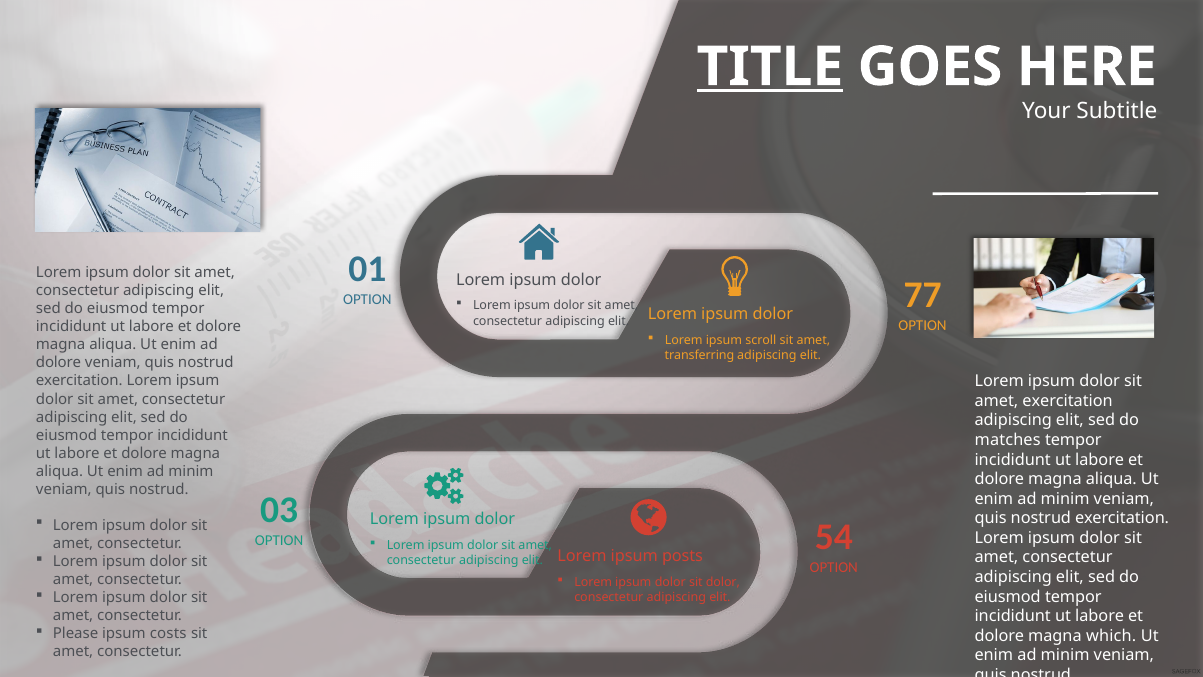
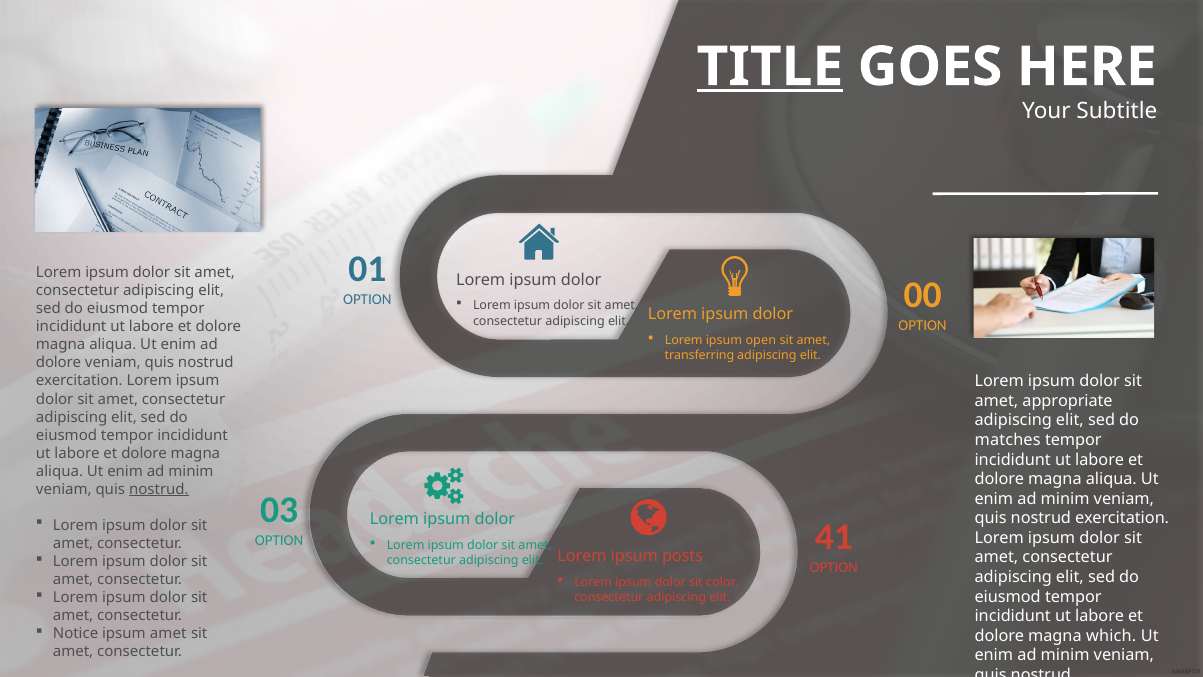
77: 77 -> 00 (923, 295)
scroll: scroll -> open (761, 340)
amet exercitation: exercitation -> appropriate (1068, 401)
nostrud underline: none -> present (159, 489)
54: 54 -> 41 (834, 537)
sit dolor: dolor -> color (723, 582)
Please: Please -> Notice (76, 633)
ipsum costs: costs -> amet (168, 633)
